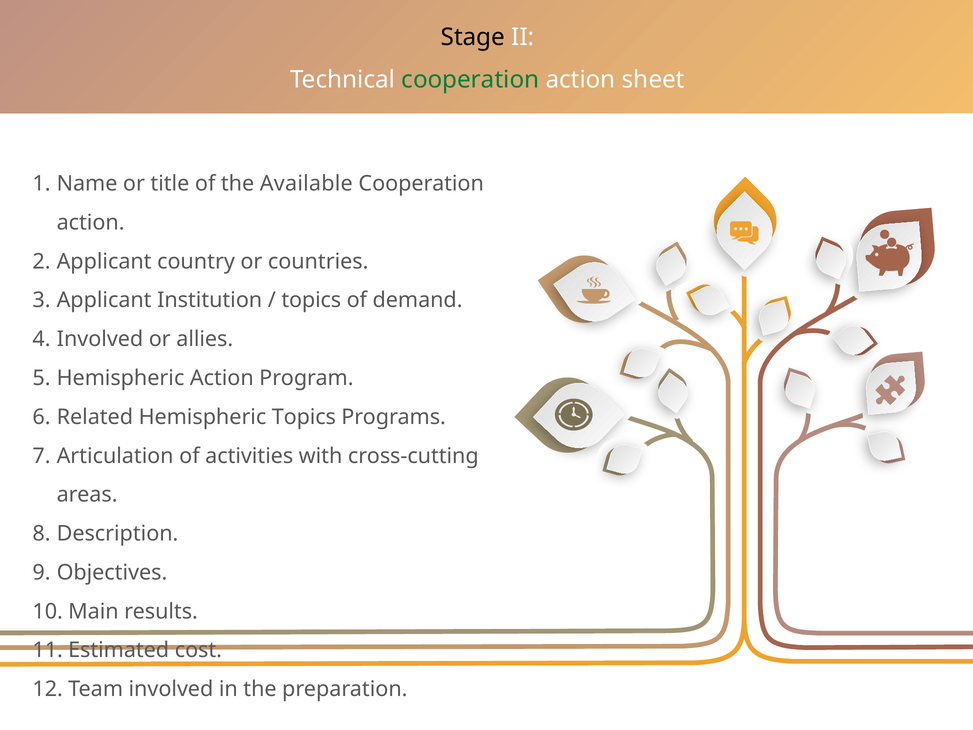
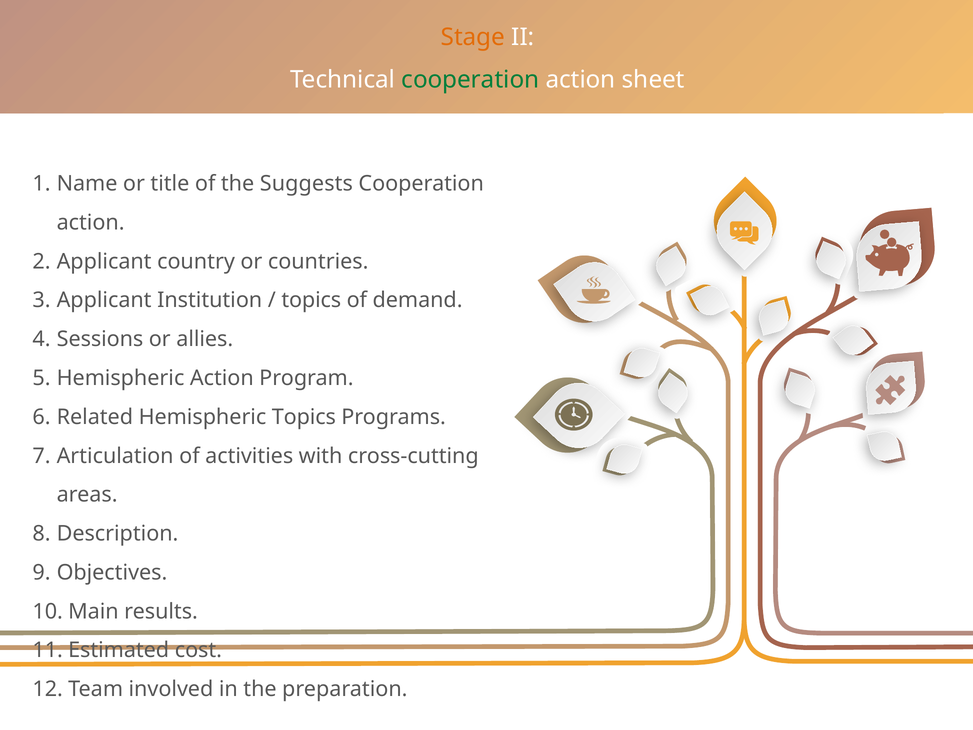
Stage colour: black -> orange (473, 37)
Available: Available -> Suggests (306, 184)
Involved: Involved -> Sessions (100, 339)
